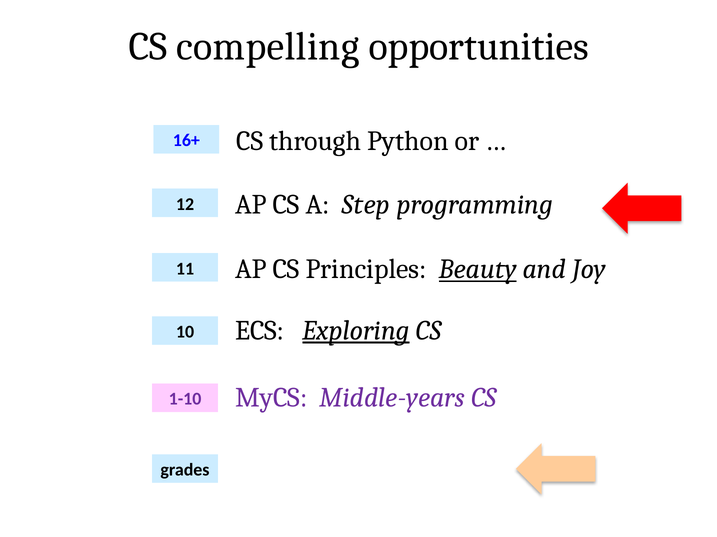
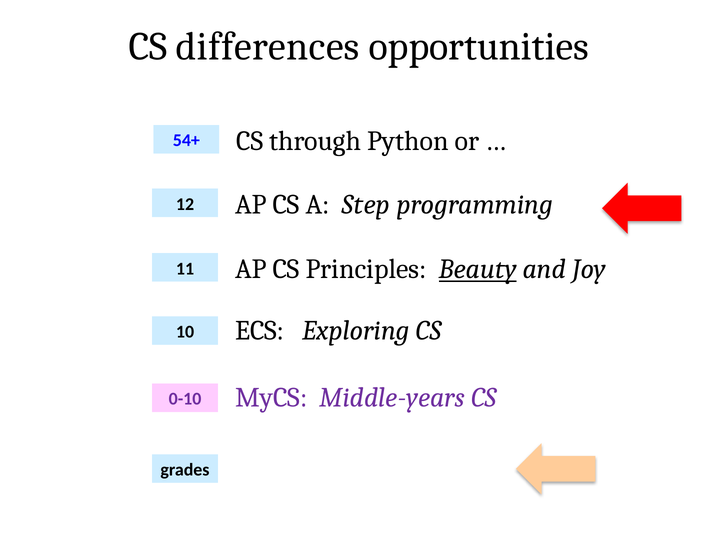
compelling: compelling -> differences (268, 47)
16+: 16+ -> 54+ (186, 141)
Exploring underline: present -> none (356, 331)
1-10: 1-10 -> 0-10 (185, 400)
